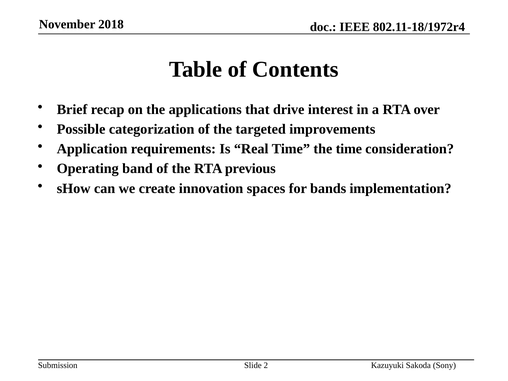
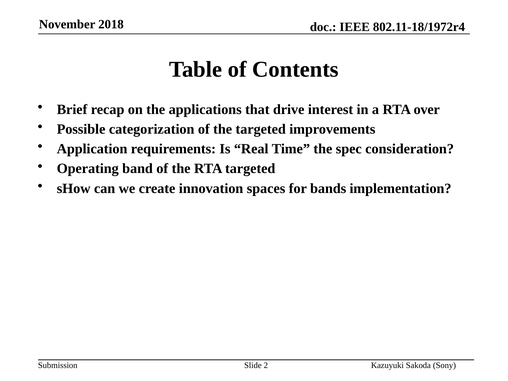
the time: time -> spec (349, 149)
RTA previous: previous -> targeted (250, 169)
